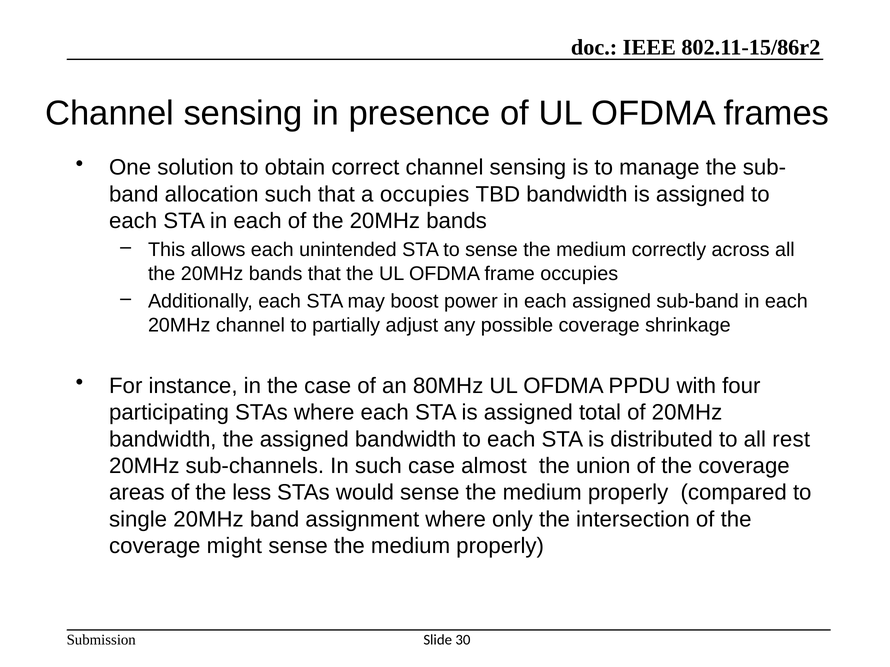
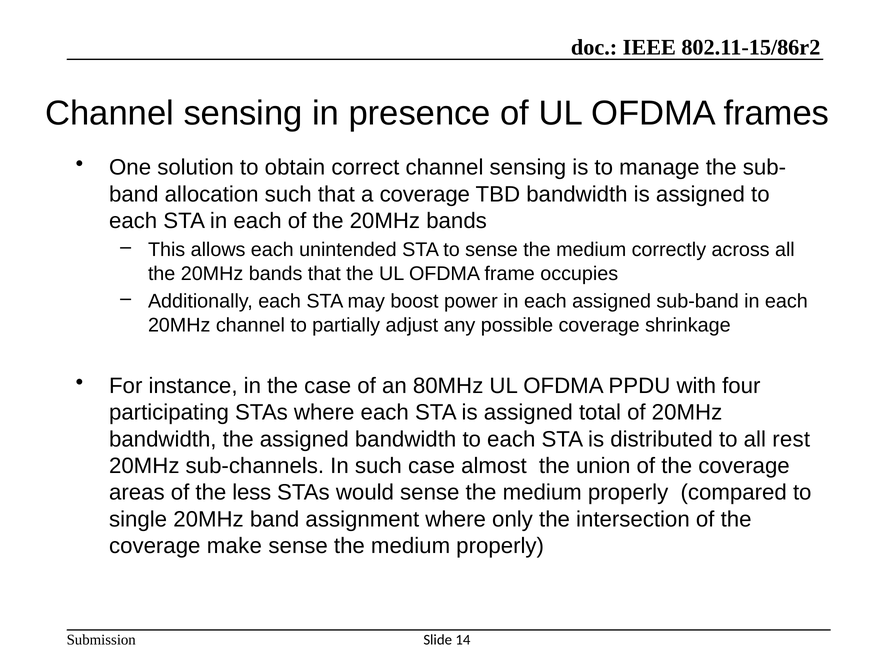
a occupies: occupies -> coverage (425, 194)
might: might -> make (234, 546)
30: 30 -> 14 (463, 640)
